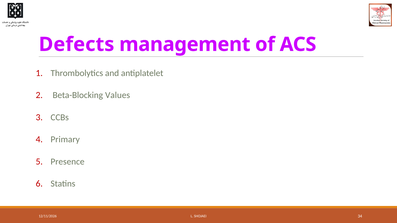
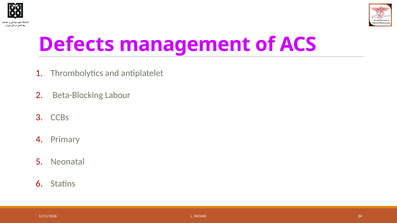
Values: Values -> Labour (118, 95)
Presence: Presence -> Neonatal (68, 162)
